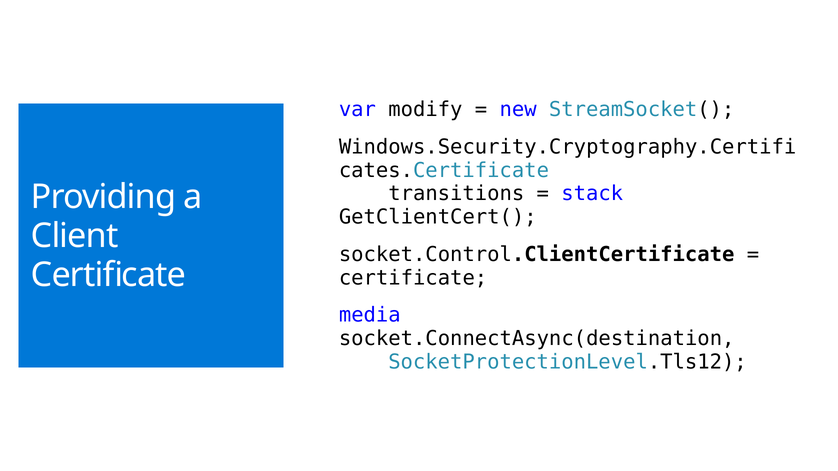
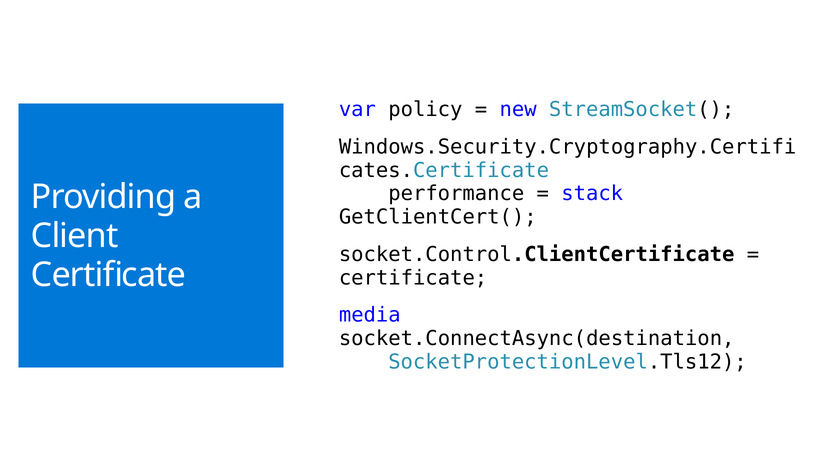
modify: modify -> policy (425, 110)
transitions: transitions -> performance (456, 194)
